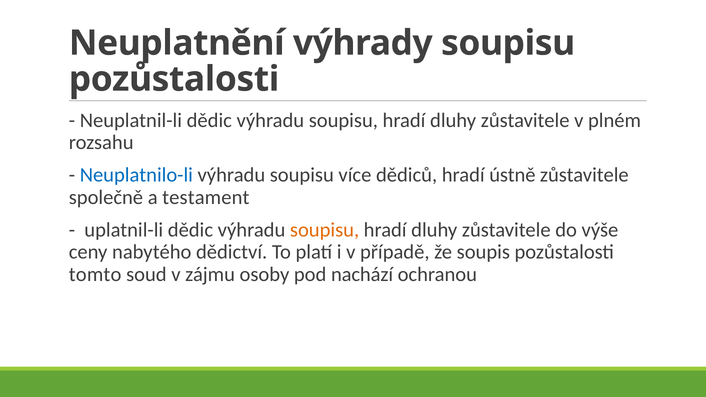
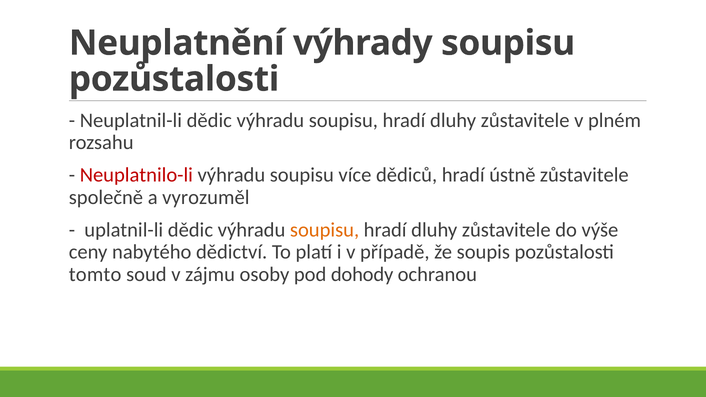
Neuplatnilo-li colour: blue -> red (136, 175)
testament: testament -> vyrozuměl (206, 197)
nachází: nachází -> dohody (362, 274)
